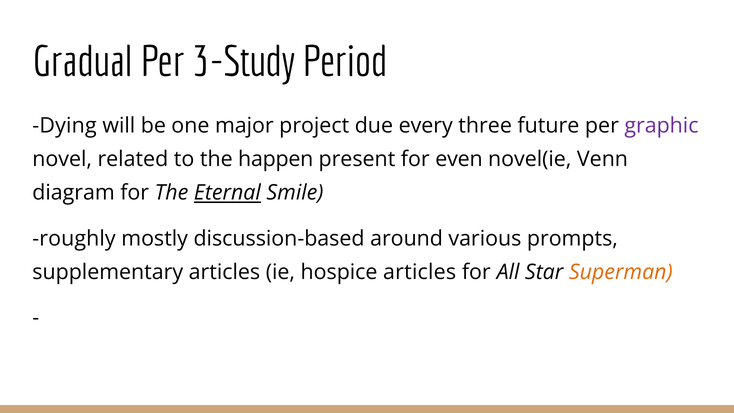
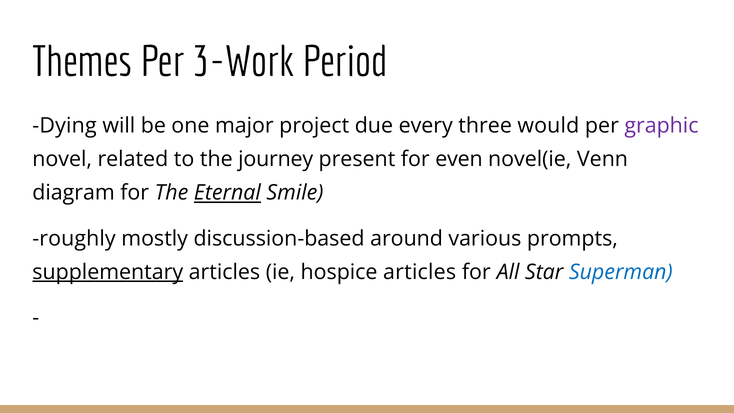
Gradual: Gradual -> Themes (83, 62)
3-Study: 3-Study -> 3-Work (244, 62)
future: future -> would (548, 126)
happen: happen -> journey (276, 159)
supplementary underline: none -> present (108, 272)
Superman colour: orange -> blue (621, 272)
